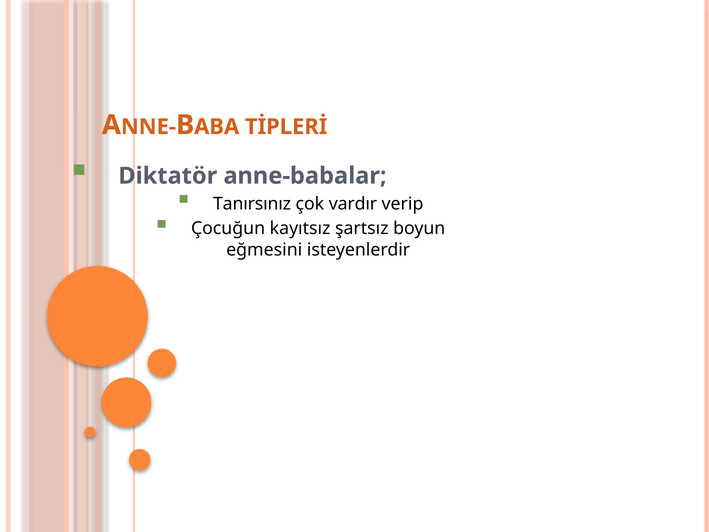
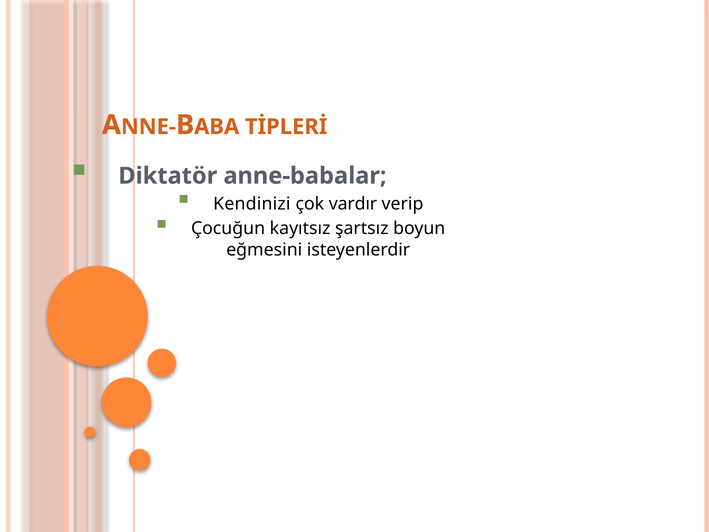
Tanırsınız: Tanırsınız -> Kendinizi (252, 204)
